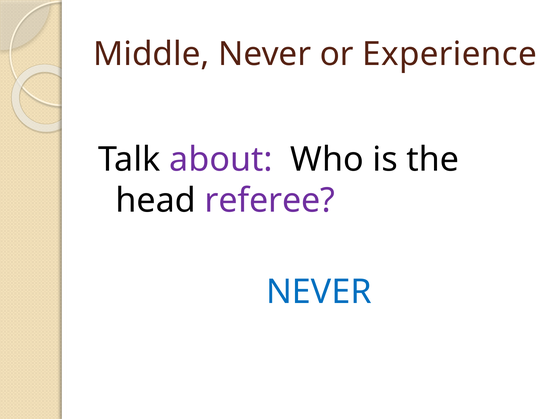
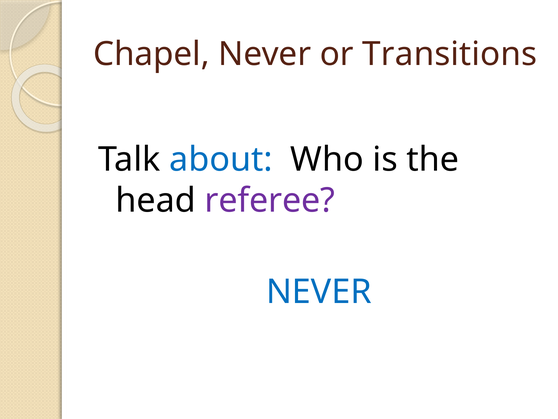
Middle: Middle -> Chapel (151, 54)
Experience: Experience -> Transitions (450, 54)
about colour: purple -> blue (221, 160)
